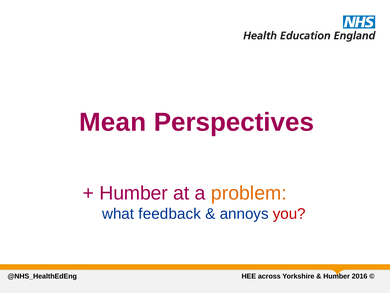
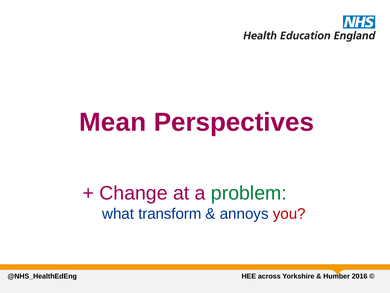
Humber: Humber -> Change (134, 193)
problem colour: orange -> green (249, 193)
feedback: feedback -> transform (170, 213)
